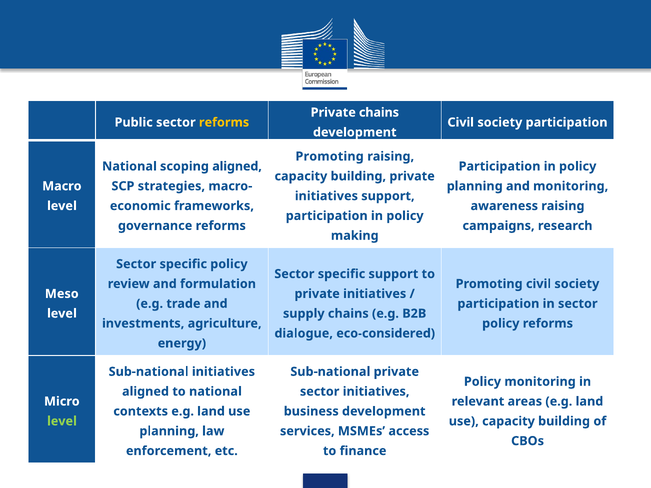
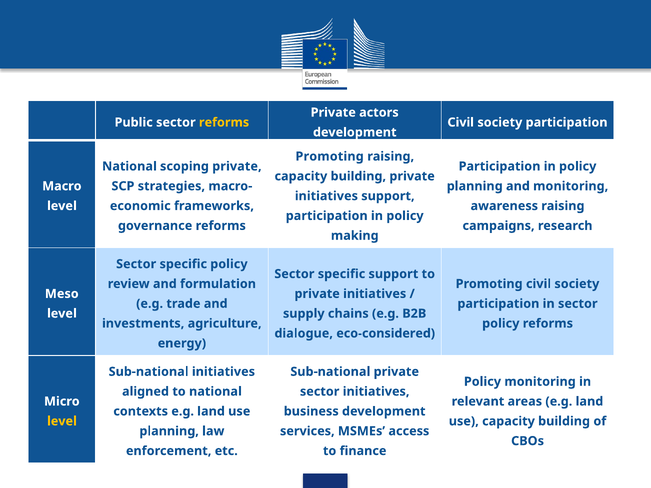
Private chains: chains -> actors (379, 113)
scoping aligned: aligned -> private (237, 166)
level colour: light green -> yellow (62, 421)
